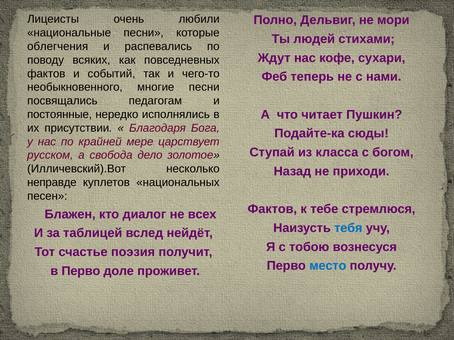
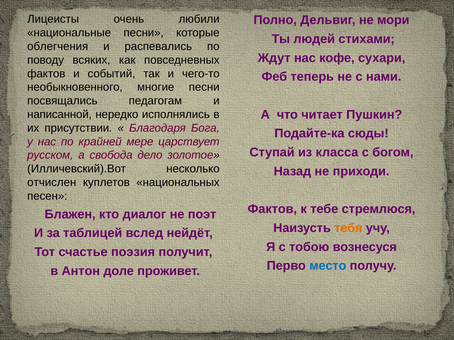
постоянные: постоянные -> написанной (59, 115)
неправде: неправде -> отчислен (52, 183)
всех: всех -> поэт (202, 215)
тебя colour: blue -> orange (348, 228)
в Перво: Перво -> Антон (81, 271)
